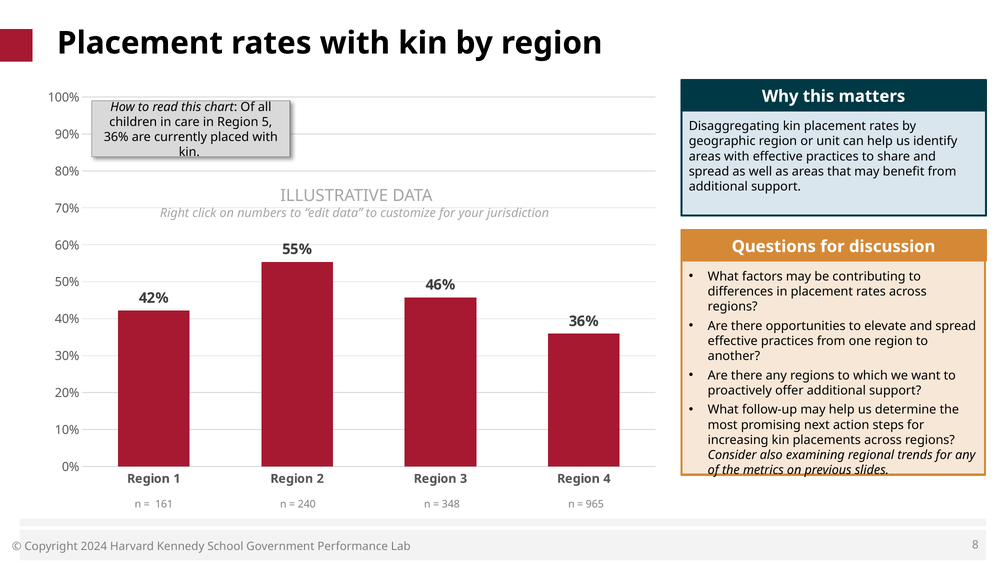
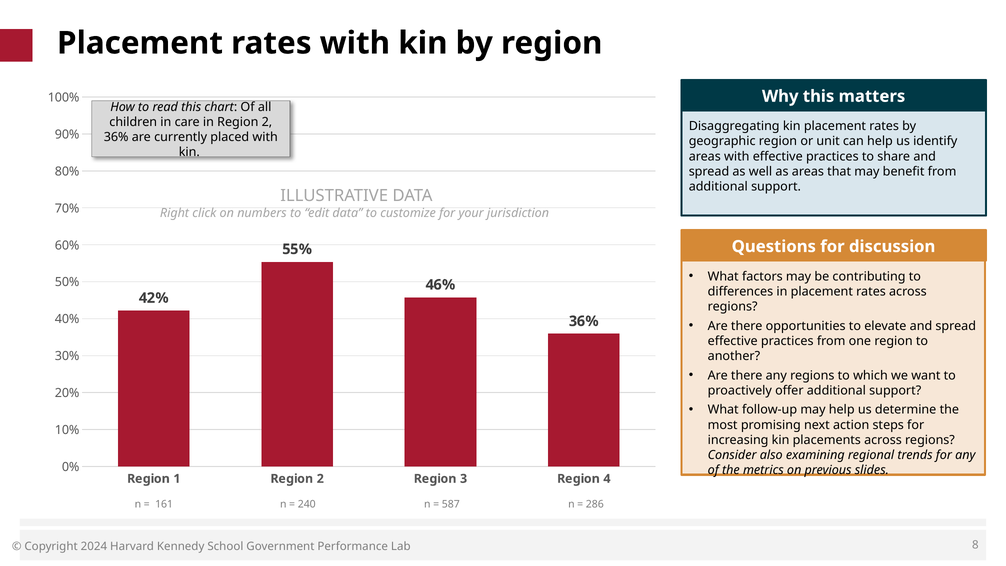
in Region 5: 5 -> 2 (267, 122)
348: 348 -> 587 (451, 504)
965: 965 -> 286 (595, 504)
